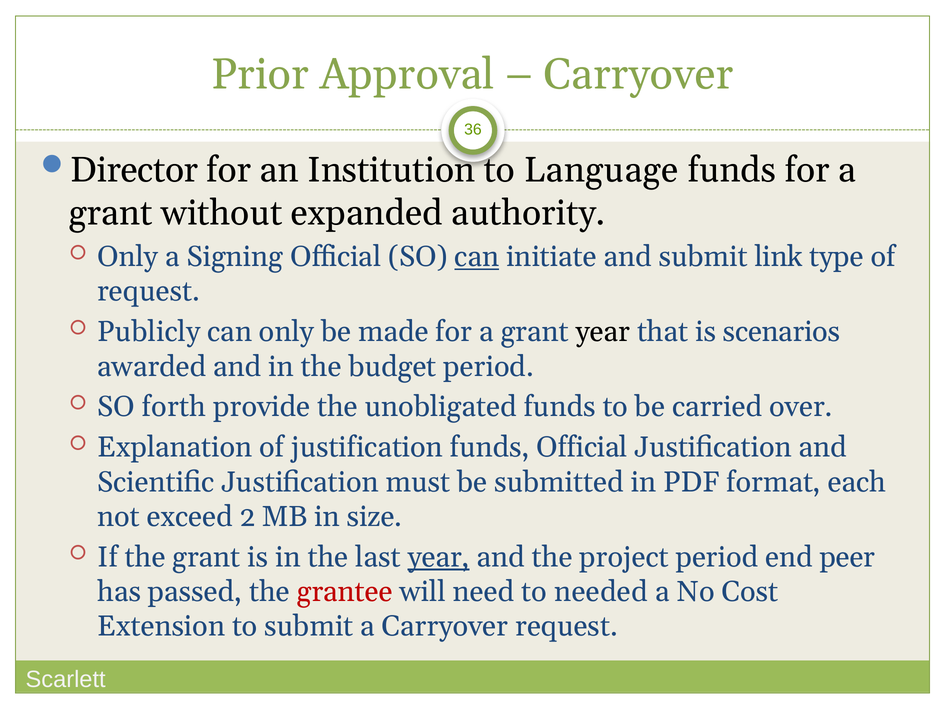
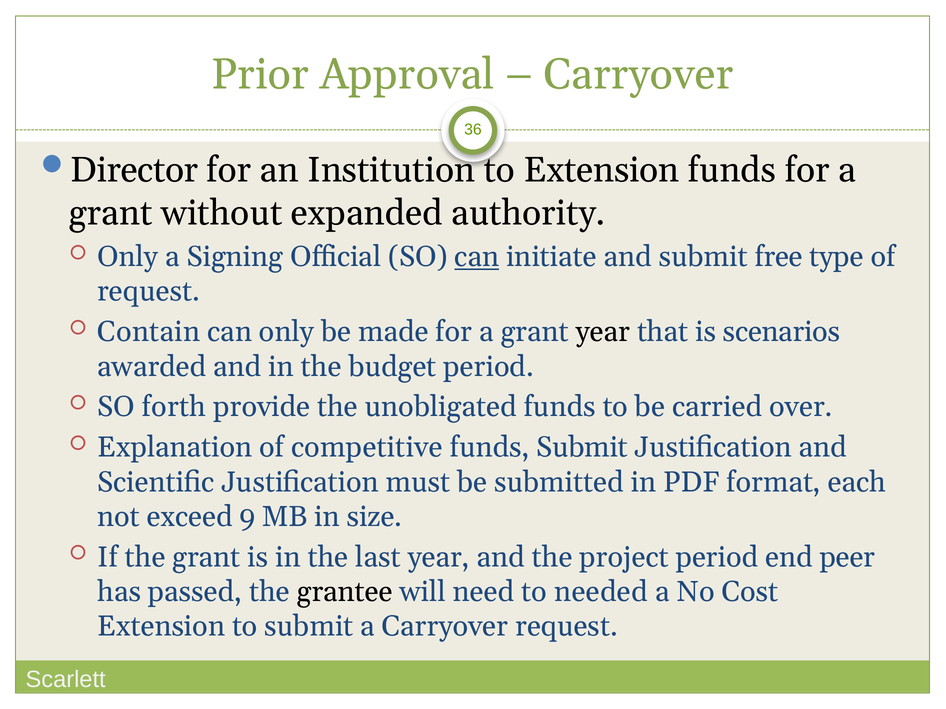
to Language: Language -> Extension (601, 170)
link: link -> free (779, 257)
Publicly: Publicly -> Contain (149, 332)
of justification: justification -> competitive (367, 448)
funds Official: Official -> Submit (582, 448)
2: 2 -> 9 (248, 517)
year underline: present -> none (439, 557)
grantee colour: red -> black (345, 592)
